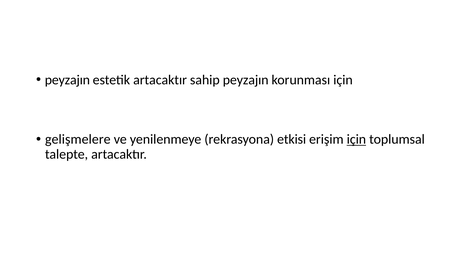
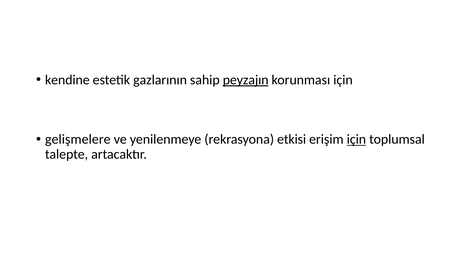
peyzajın: peyzajın -> kendine (67, 80)
estetik artacaktır: artacaktır -> gazlarının (160, 80)
peyzajın underline: none -> present (246, 80)
